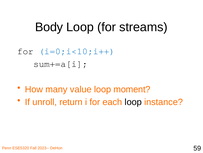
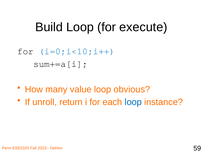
Body: Body -> Build (49, 27)
streams: streams -> execute (143, 27)
moment: moment -> obvious (132, 89)
loop colour: black -> blue (133, 102)
